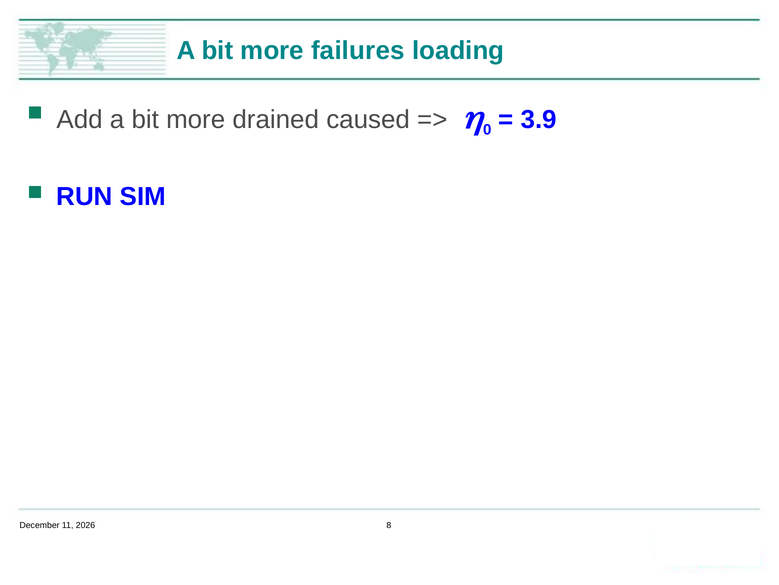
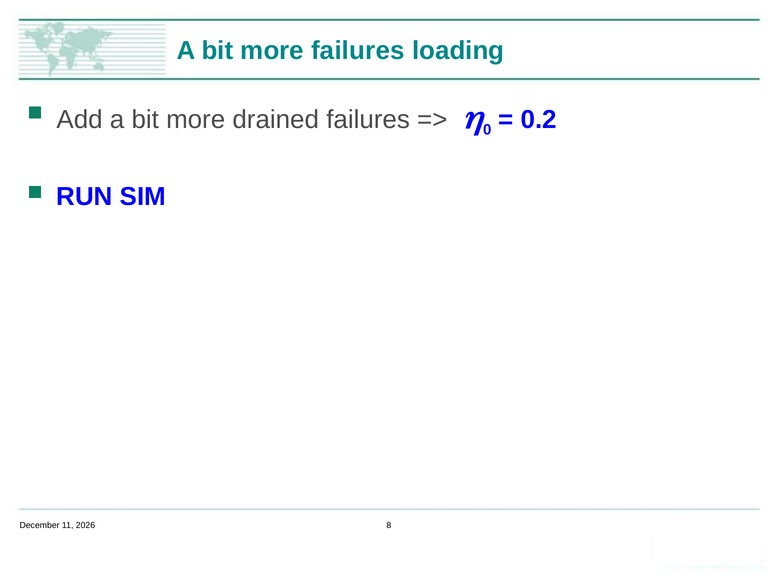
drained caused: caused -> failures (368, 119)
3.9: 3.9 -> 0.2 (539, 119)
